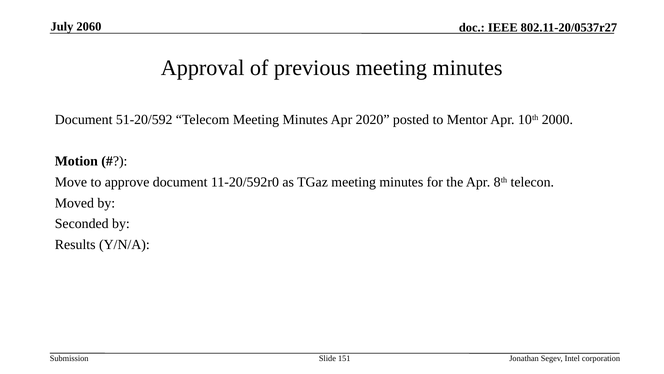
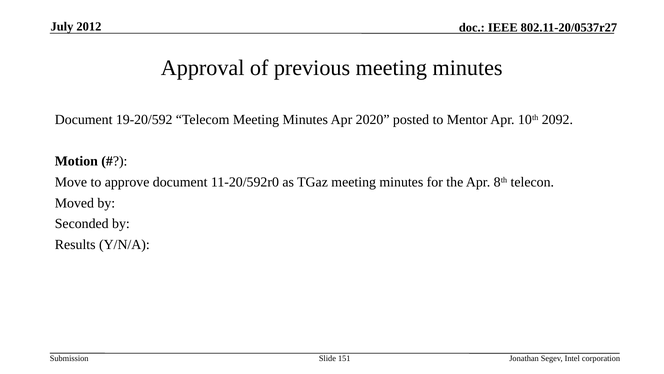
2060: 2060 -> 2012 (89, 26)
51-20/592: 51-20/592 -> 19-20/592 (144, 120)
2000: 2000 -> 2092 (557, 120)
